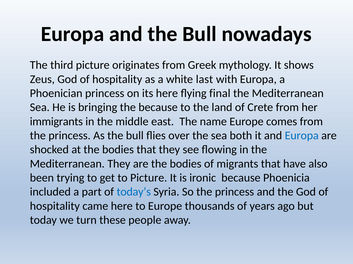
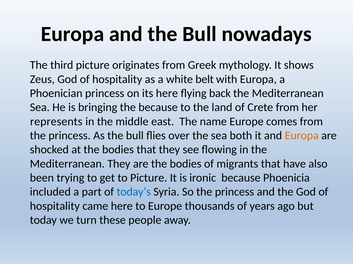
last: last -> belt (205, 79)
final: final -> back (220, 94)
immigrants: immigrants -> represents (56, 122)
Europa colour: blue -> orange (302, 136)
